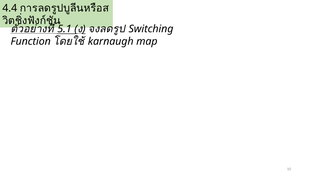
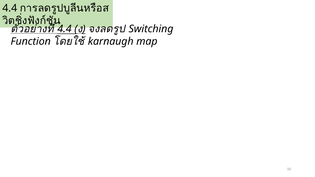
5.1: 5.1 -> 4.4 (64, 29)
